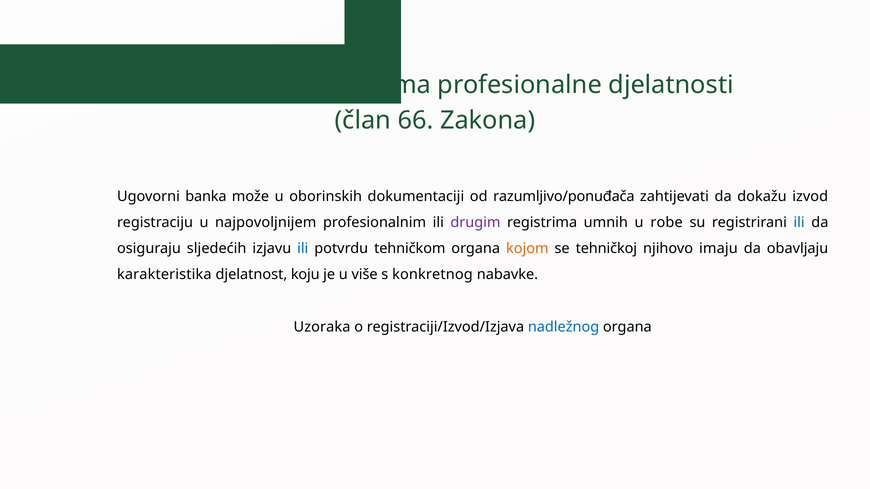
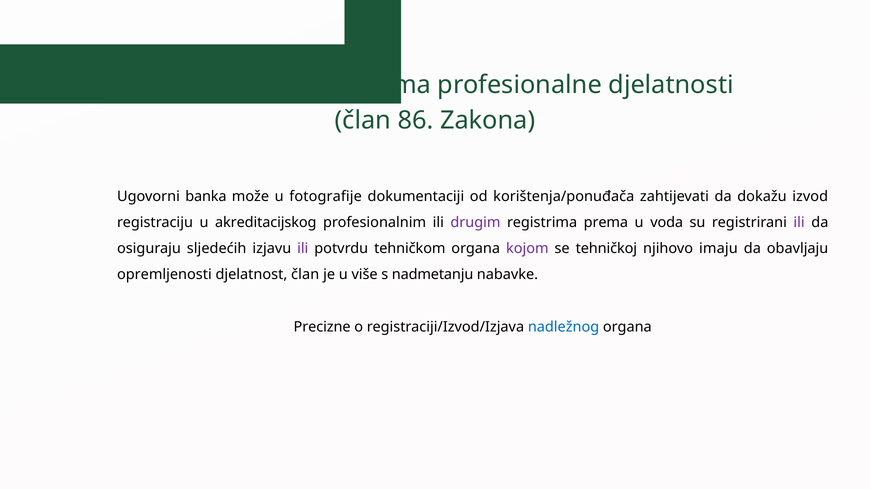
66: 66 -> 86 (416, 120)
oborinskih: oborinskih -> fotografije (326, 197)
razumljivo/ponuđača: razumljivo/ponuđača -> korištenja/ponuđača (564, 197)
najpovoljnijem: najpovoljnijem -> akreditacijskog (266, 223)
umnih: umnih -> prema (606, 223)
robe: robe -> voda (667, 223)
ili colour: blue -> purple (799, 223)
ili colour: blue -> purple (303, 249)
kojom colour: orange -> purple (527, 249)
karakteristika: karakteristika -> opremljenosti (164, 275)
djelatnost koju: koju -> član (305, 275)
konkretnog: konkretnog -> nadmetanju (433, 275)
Uzoraka: Uzoraka -> Precizne (322, 327)
